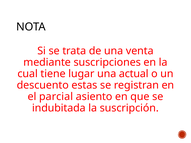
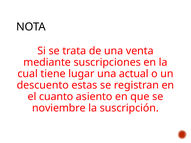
parcial: parcial -> cuanto (56, 97)
indubitada: indubitada -> noviembre (59, 108)
